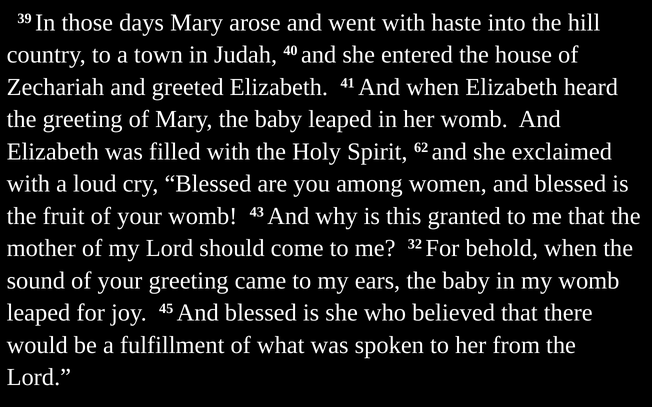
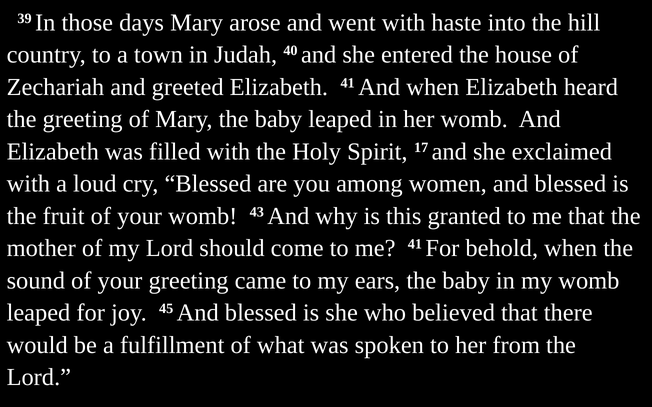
62: 62 -> 17 (421, 148)
me 32: 32 -> 41 (415, 245)
